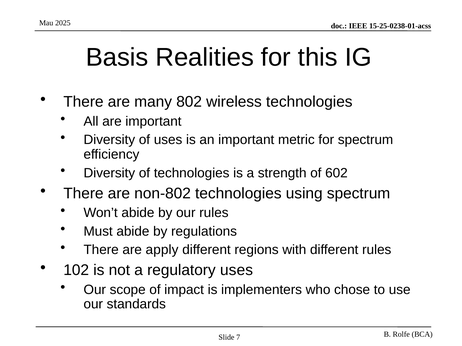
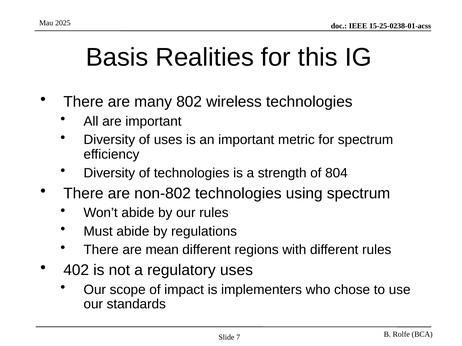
602: 602 -> 804 (336, 173)
apply: apply -> mean (162, 250)
102: 102 -> 402 (76, 271)
